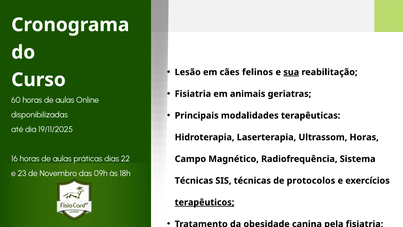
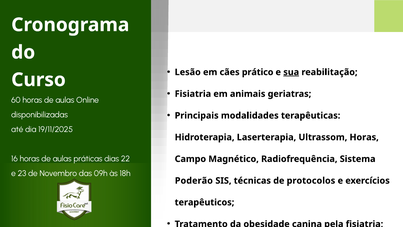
felinos: felinos -> prático (258, 72)
Técnicas: Técnicas -> Poderão (194, 180)
terapêuticos underline: present -> none (204, 202)
